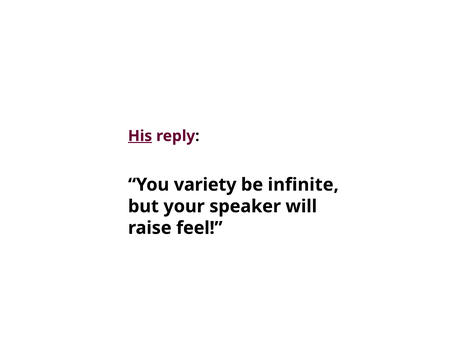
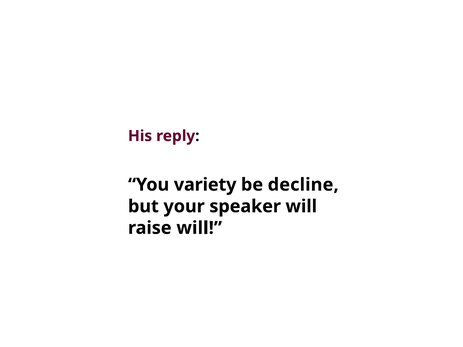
His underline: present -> none (140, 136)
infinite: infinite -> decline (303, 185)
raise feel: feel -> will (199, 228)
